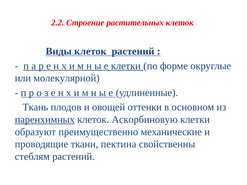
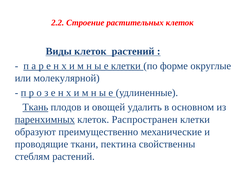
Ткань underline: none -> present (35, 107)
оттенки: оттенки -> удалить (145, 107)
Аскорбиновую: Аскорбиновую -> Распространен (145, 120)
